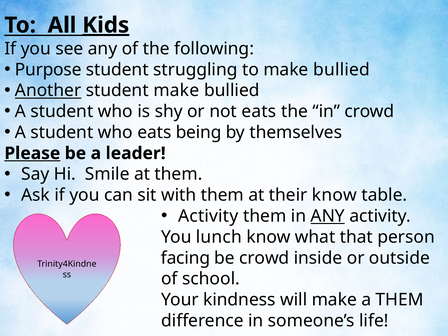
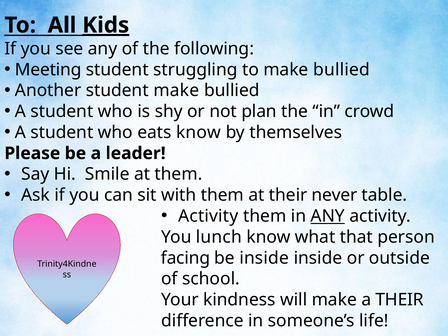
Purpose: Purpose -> Meeting (48, 70)
Another underline: present -> none (48, 91)
not eats: eats -> plan (259, 111)
eats being: being -> know (199, 132)
Please underline: present -> none (32, 153)
their know: know -> never (335, 195)
be crowd: crowd -> inside (264, 258)
a THEM: THEM -> THEIR (400, 300)
